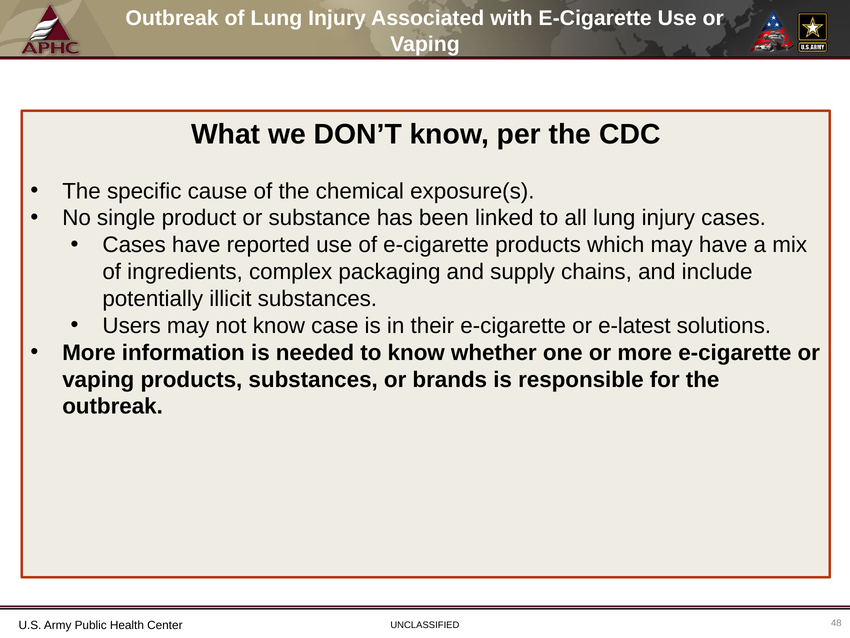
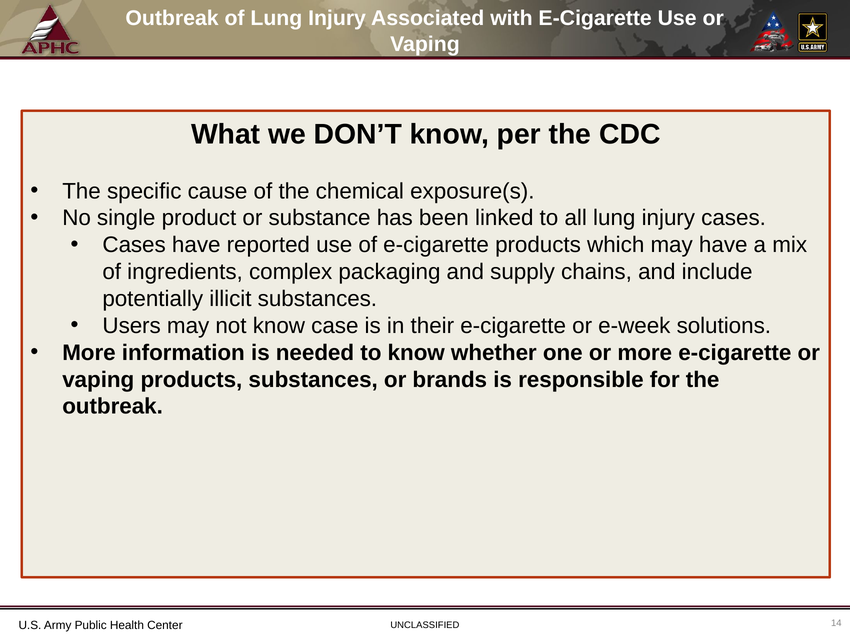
e-latest: e-latest -> e-week (634, 326)
48: 48 -> 14 (836, 623)
